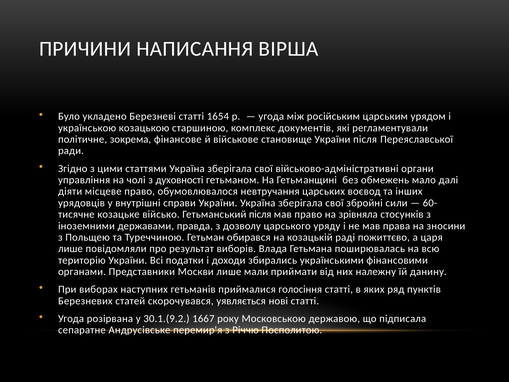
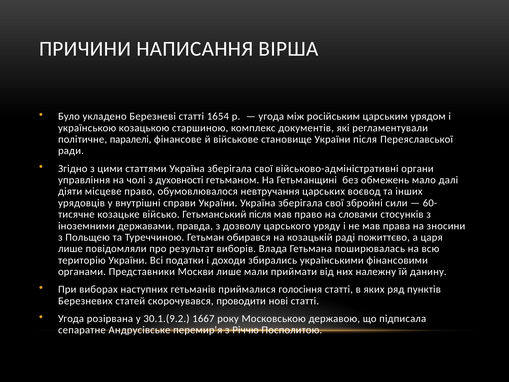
зокрема: зокрема -> паралелі (131, 139)
зрівняла: зрівняла -> словами (358, 214)
уявляється: уявляється -> проводити (241, 301)
